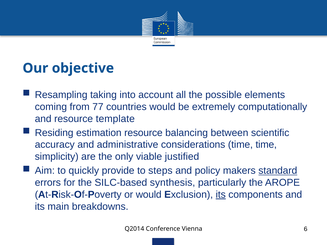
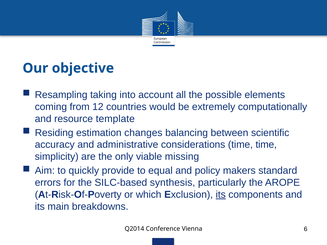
77: 77 -> 12 (98, 107)
estimation resource: resource -> changes (143, 133)
justified: justified -> missing (182, 157)
steps: steps -> equal (160, 171)
standard underline: present -> none (278, 171)
or would: would -> which (149, 195)
